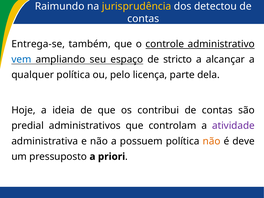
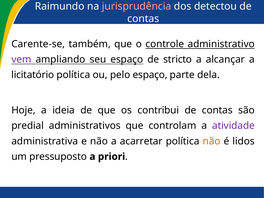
jurisprudência colour: yellow -> pink (137, 6)
Entrega-se: Entrega-se -> Carente-se (38, 44)
vem colour: blue -> purple (21, 59)
qualquer: qualquer -> licitatório (33, 75)
pelo licença: licença -> espaço (150, 75)
possuem: possuem -> acarretar (141, 141)
deve: deve -> lidos (244, 141)
